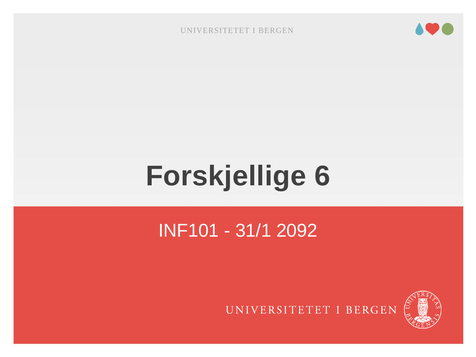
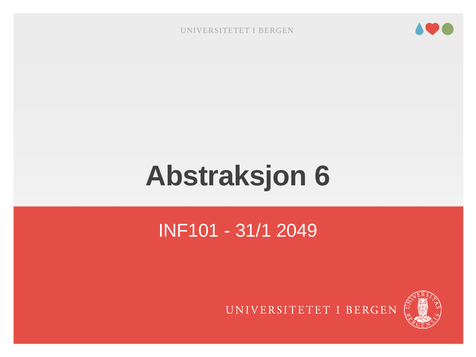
Forskjellige: Forskjellige -> Abstraksjon (226, 176)
2092: 2092 -> 2049 (297, 231)
